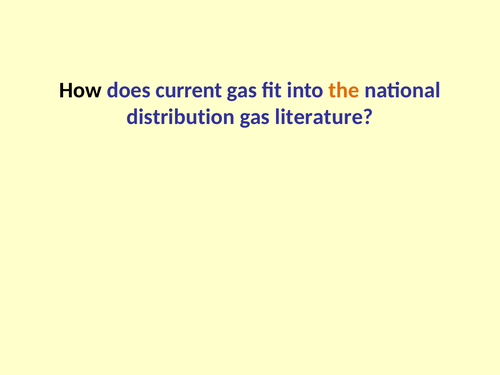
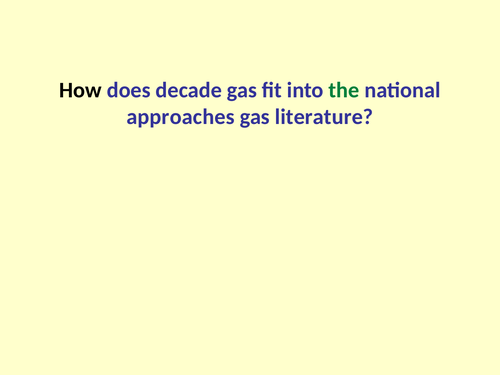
current: current -> decade (189, 90)
the colour: orange -> green (344, 90)
distribution: distribution -> approaches (181, 117)
